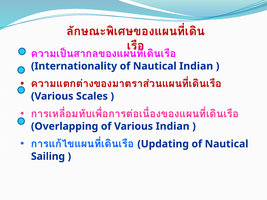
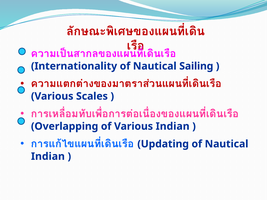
Nautical Indian: Indian -> Sailing (196, 66)
Sailing: Sailing -> Indian (48, 157)
